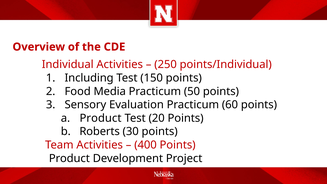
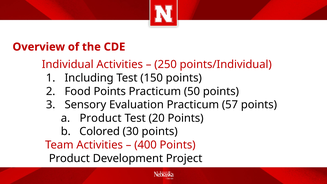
Food Media: Media -> Points (110, 91)
60: 60 -> 57 (230, 105)
Roberts: Roberts -> Colored (100, 132)
